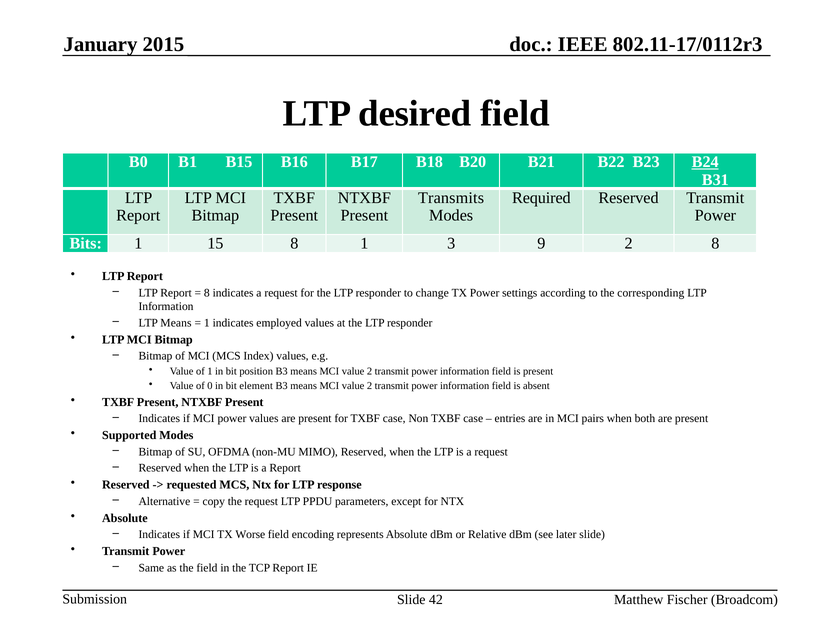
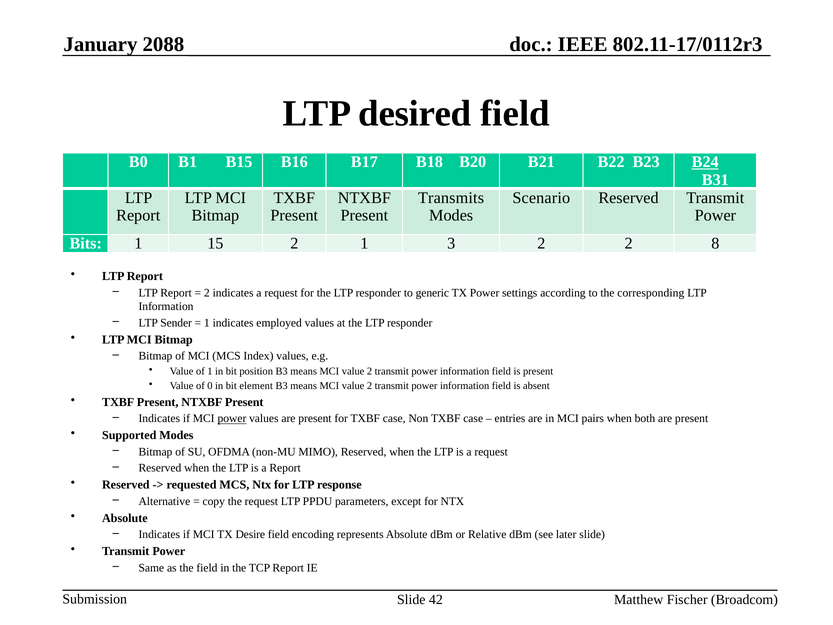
2015: 2015 -> 2088 (163, 44)
Required: Required -> Scenario (541, 198)
15 8: 8 -> 2 (294, 243)
3 9: 9 -> 2 (541, 243)
8: 8 -> 2 (207, 293)
change: change -> generic (432, 293)
LTP Means: Means -> Sender (176, 323)
power underline: none -> present (232, 418)
Worse: Worse -> Desire (250, 534)
